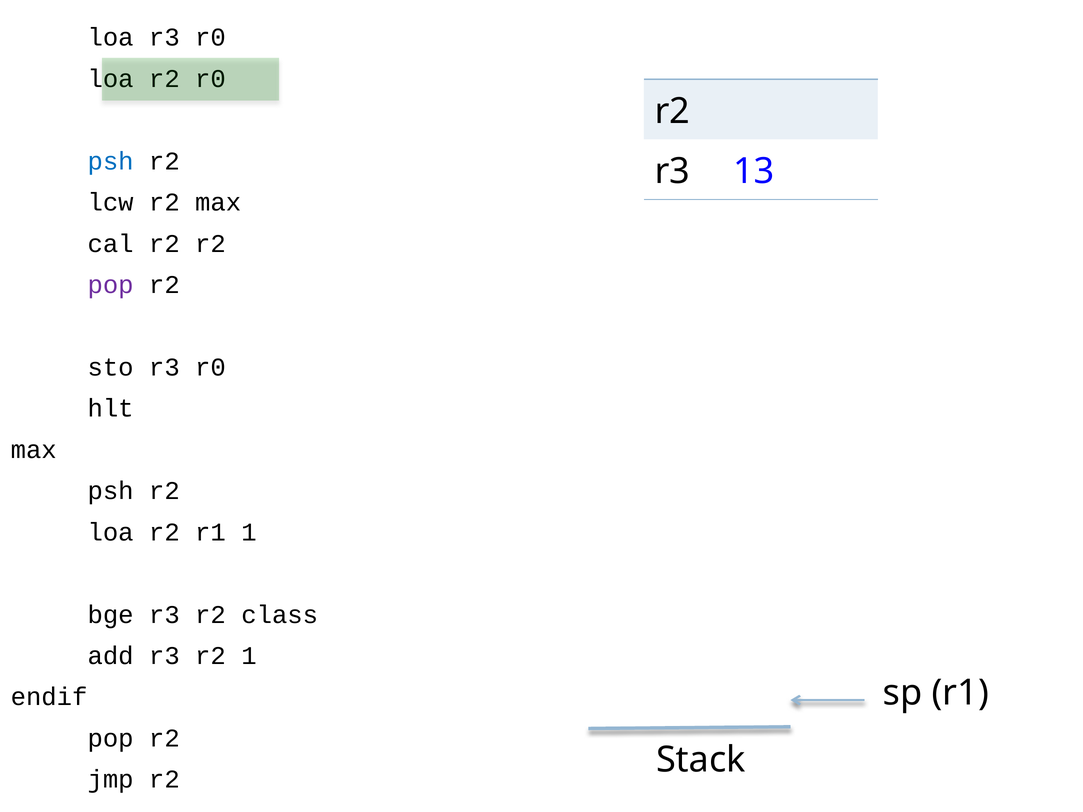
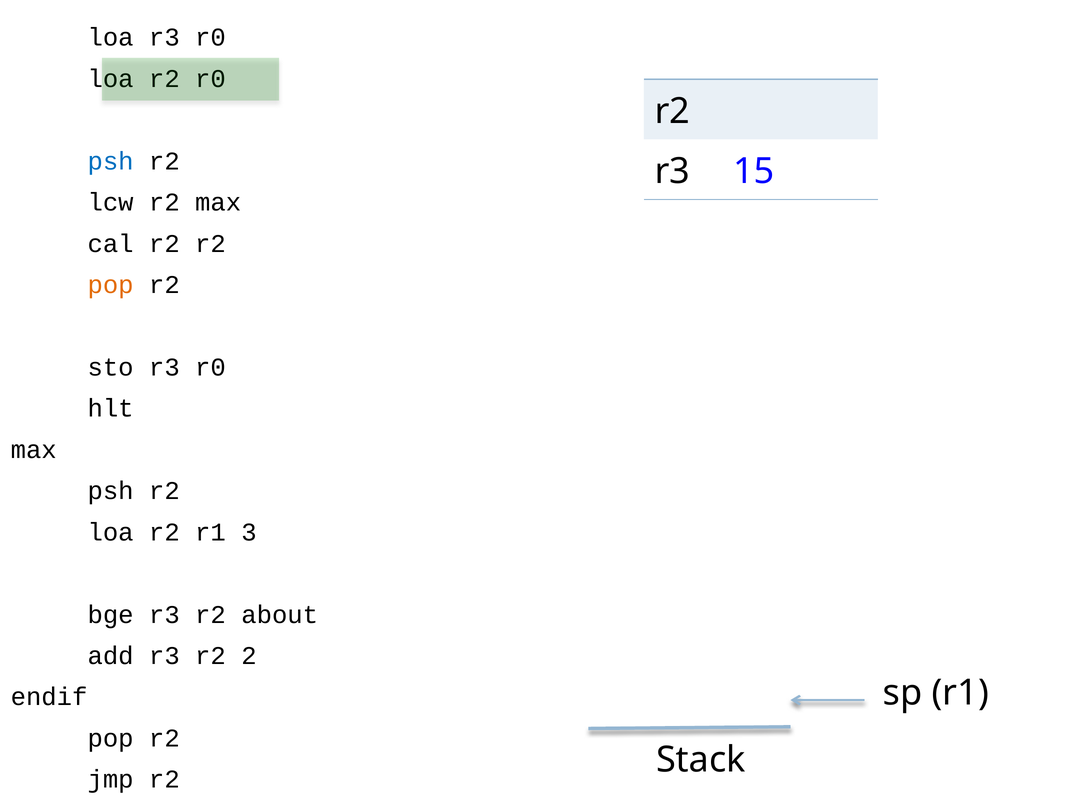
13: 13 -> 15 (754, 172)
pop colour: purple -> orange (111, 285)
r1 1: 1 -> 3 (249, 532)
class: class -> about (280, 615)
r2 1: 1 -> 2 (249, 656)
